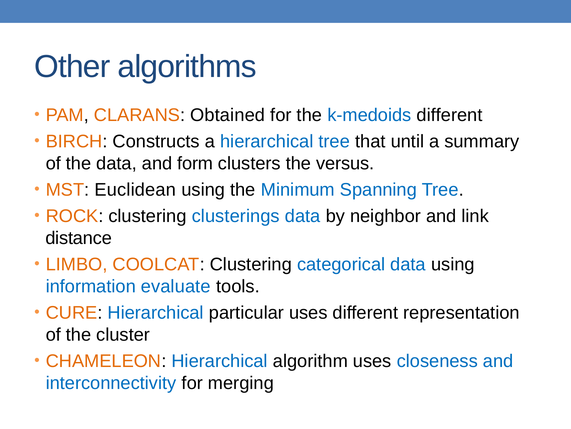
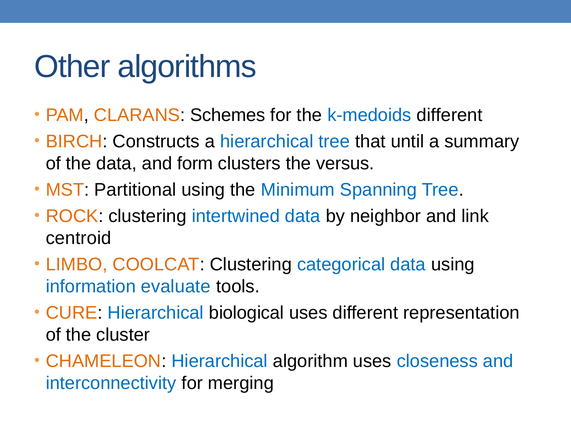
Obtained: Obtained -> Schemes (228, 115)
Euclidean: Euclidean -> Partitional (135, 190)
clusterings: clusterings -> intertwined (236, 216)
distance: distance -> centroid (79, 238)
particular: particular -> biological (247, 312)
